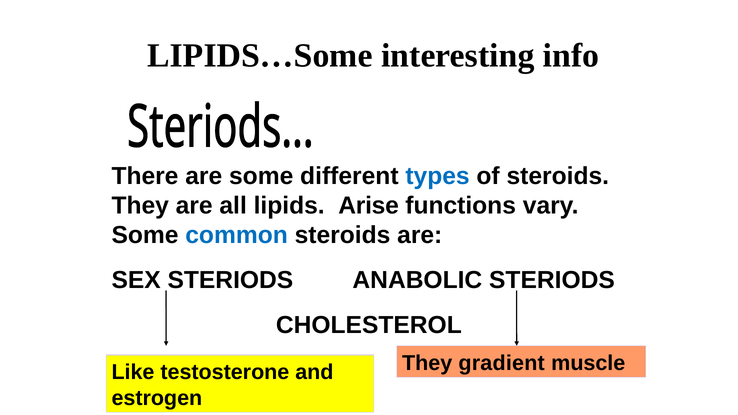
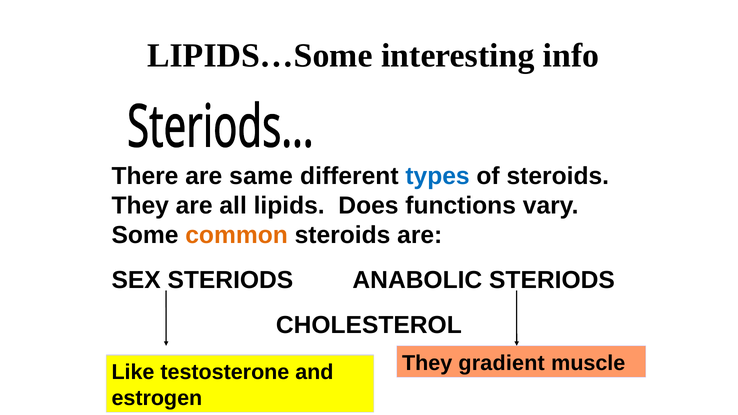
are some: some -> same (261, 176)
Arise: Arise -> Does (368, 206)
common colour: blue -> orange (237, 235)
